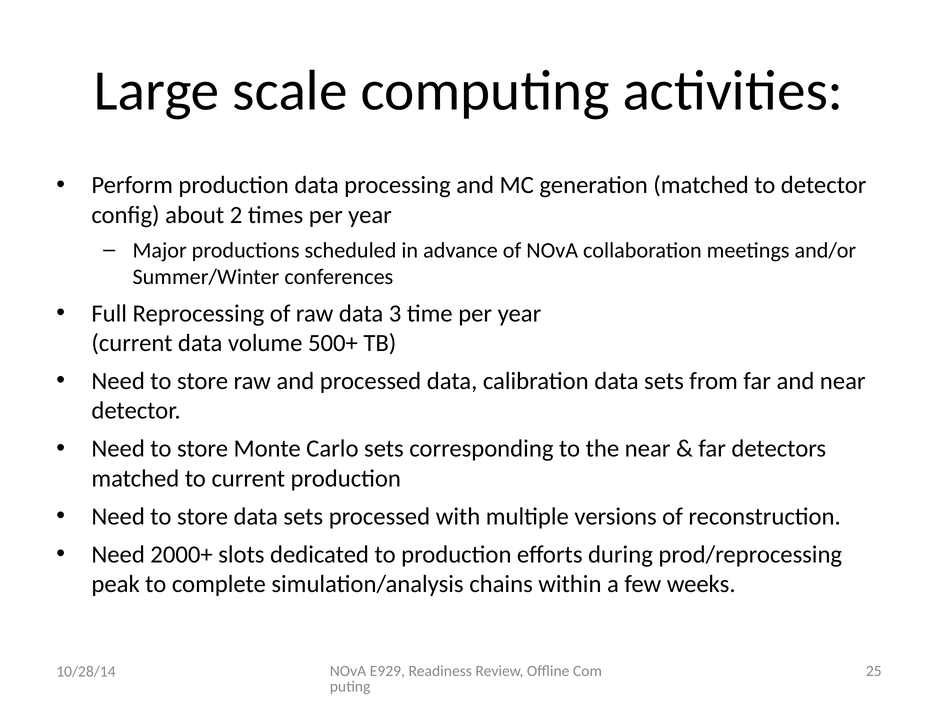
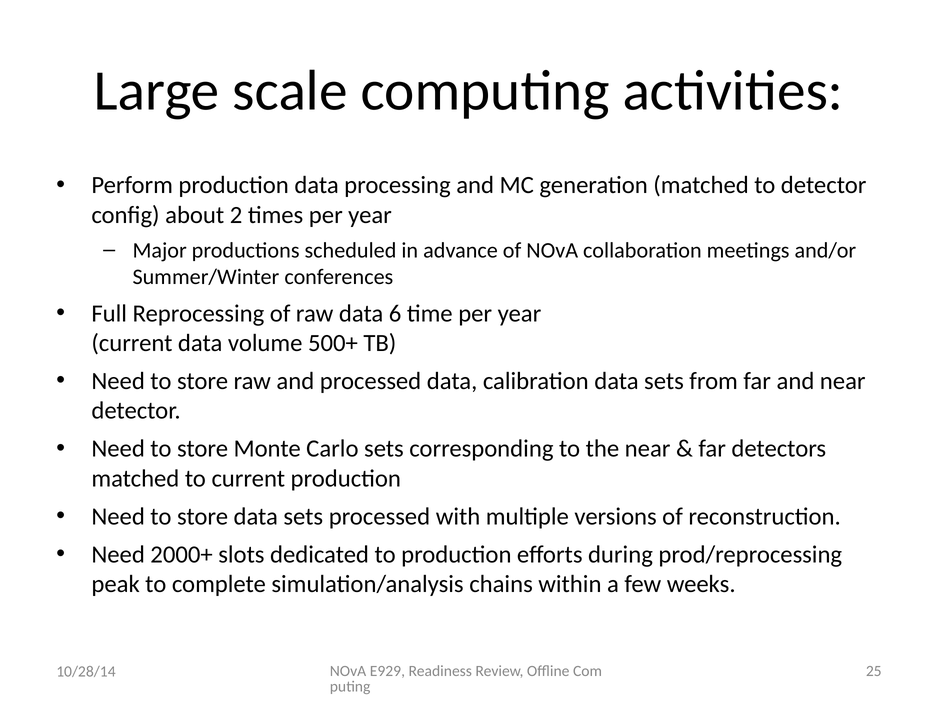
3: 3 -> 6 (395, 314)
